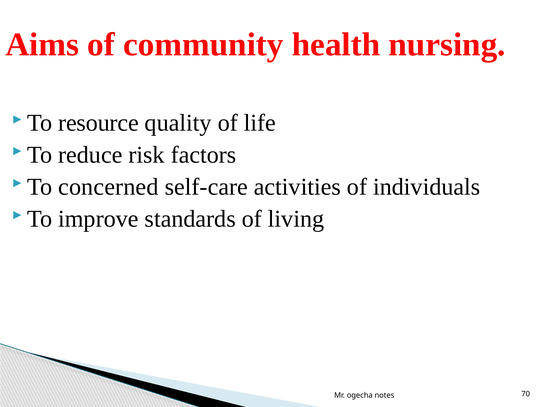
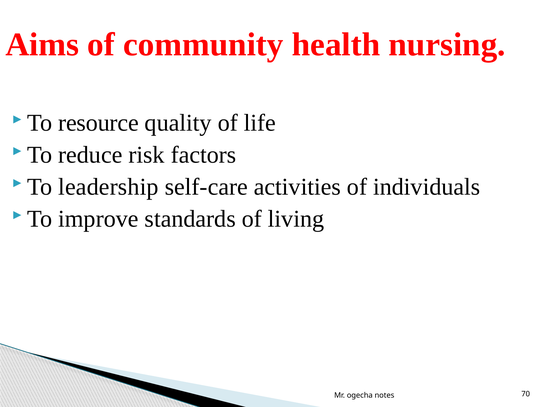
concerned: concerned -> leadership (108, 187)
